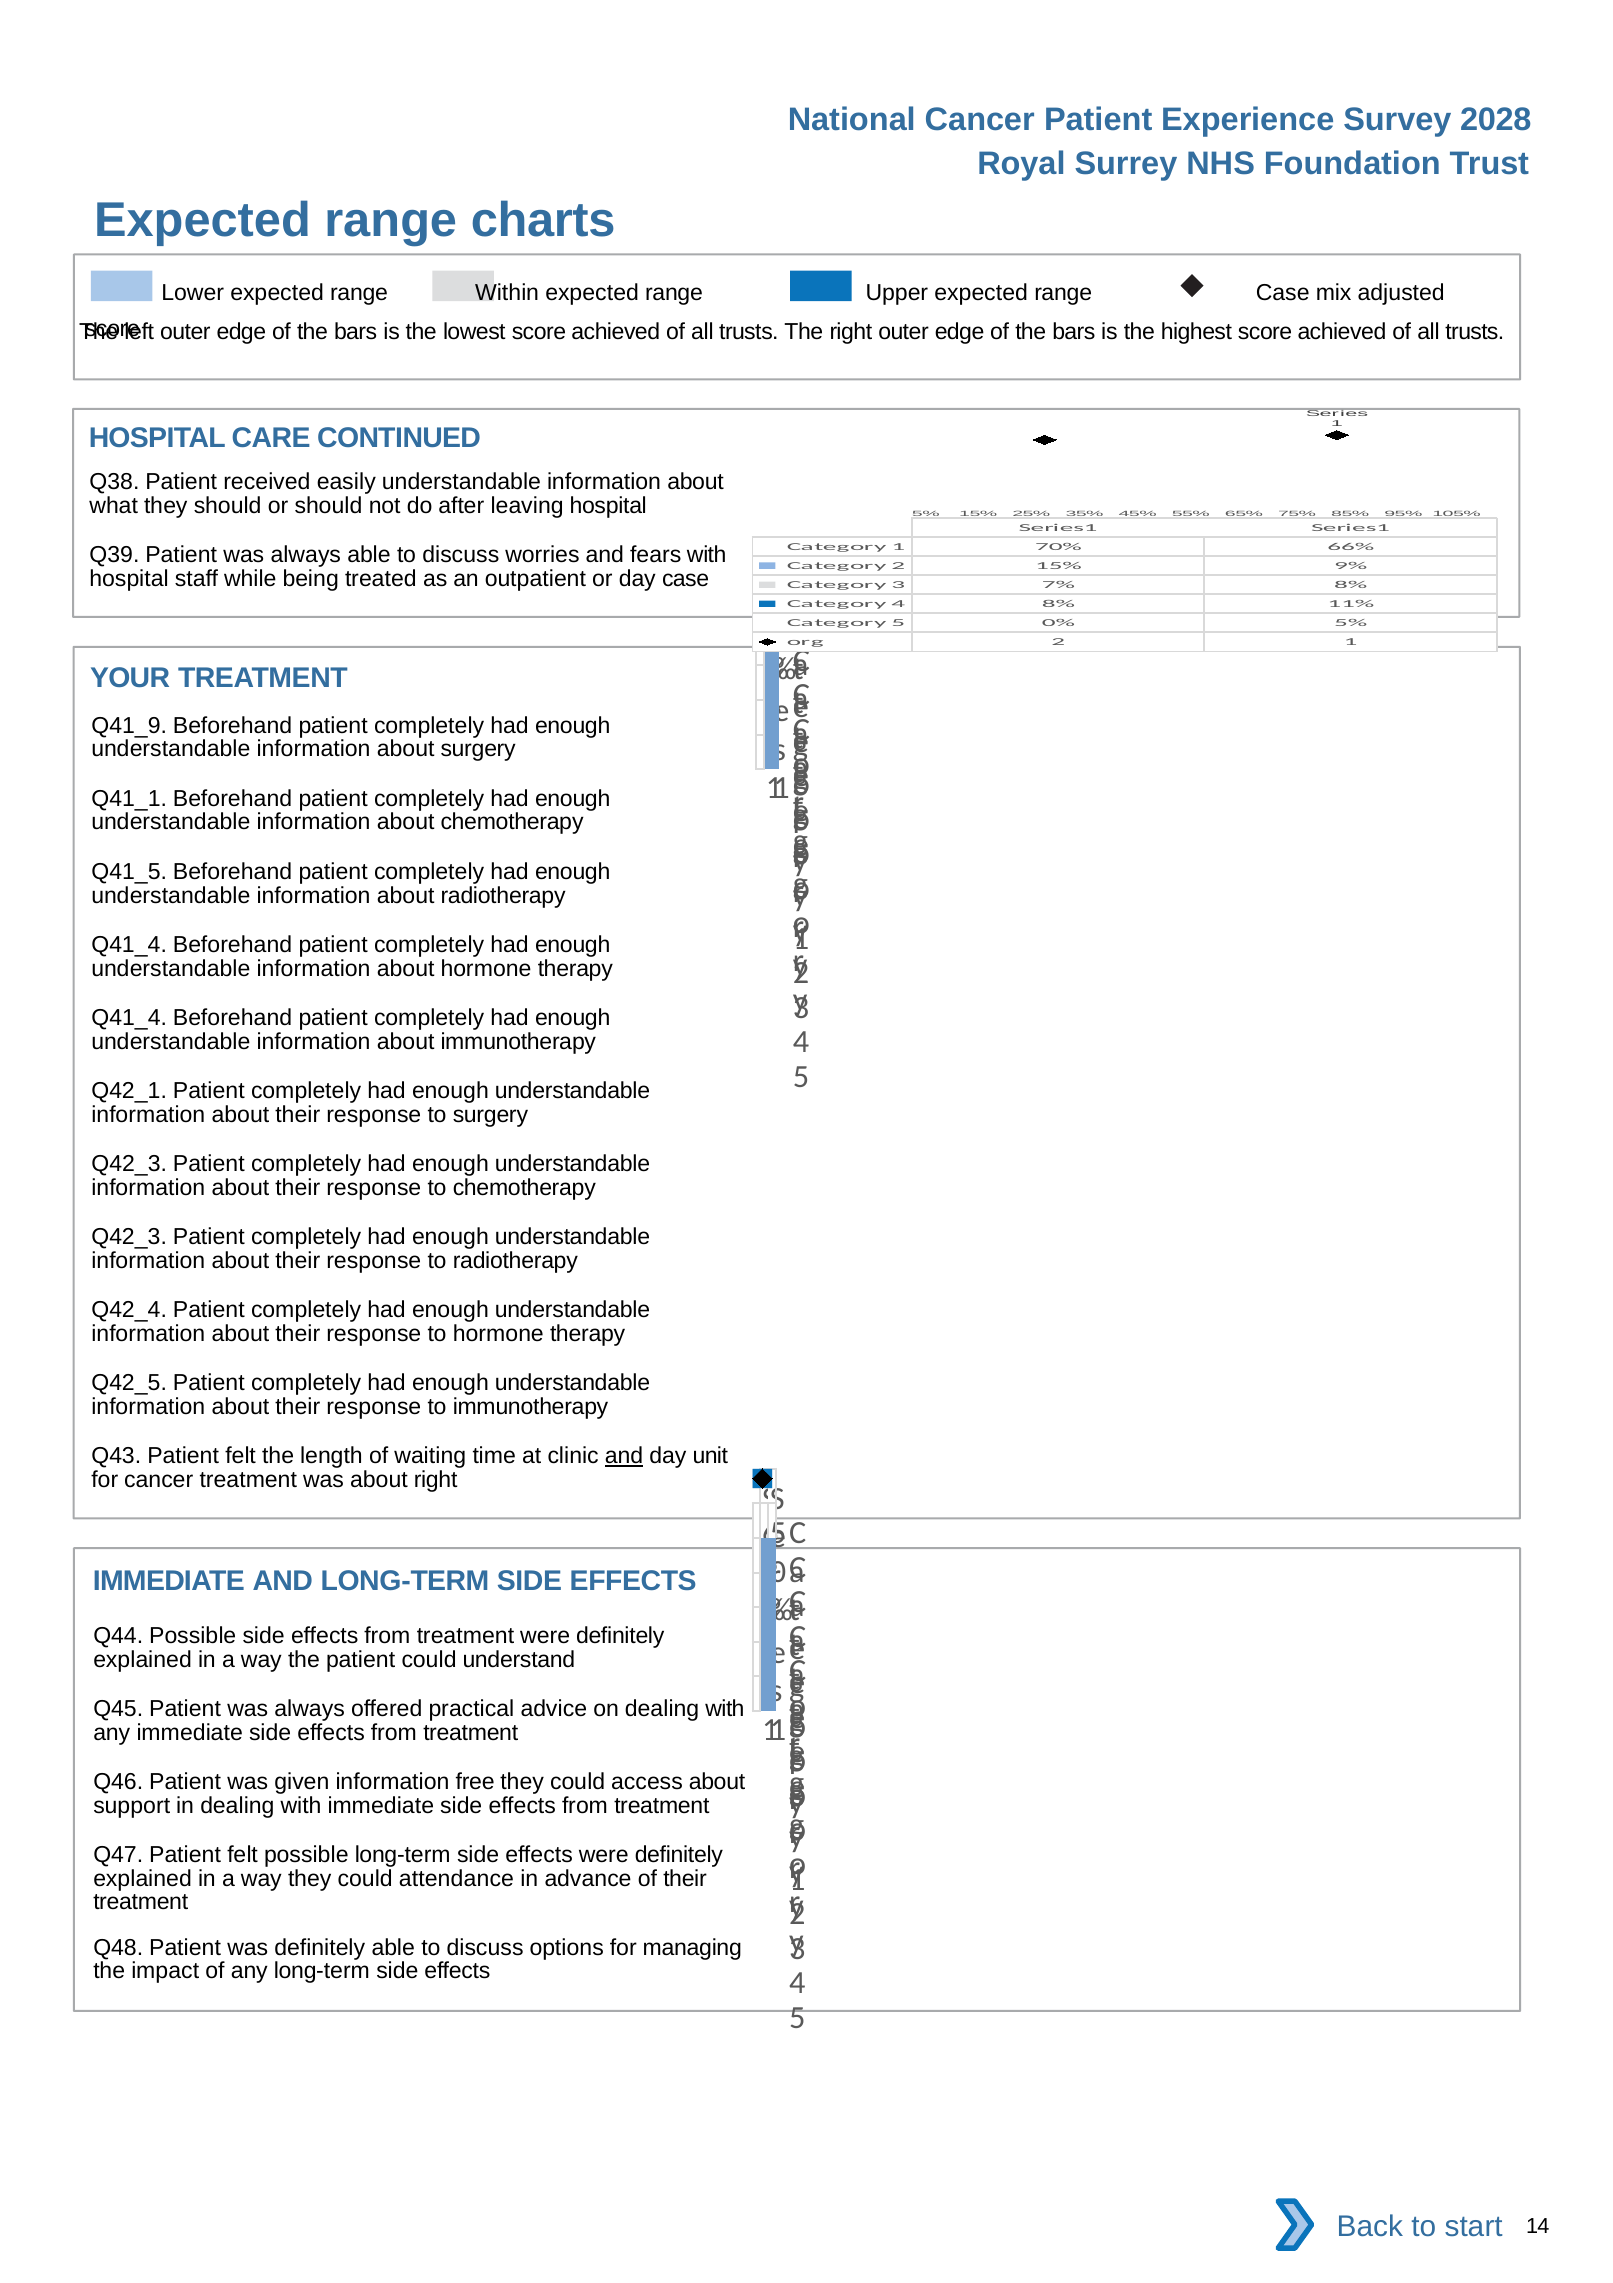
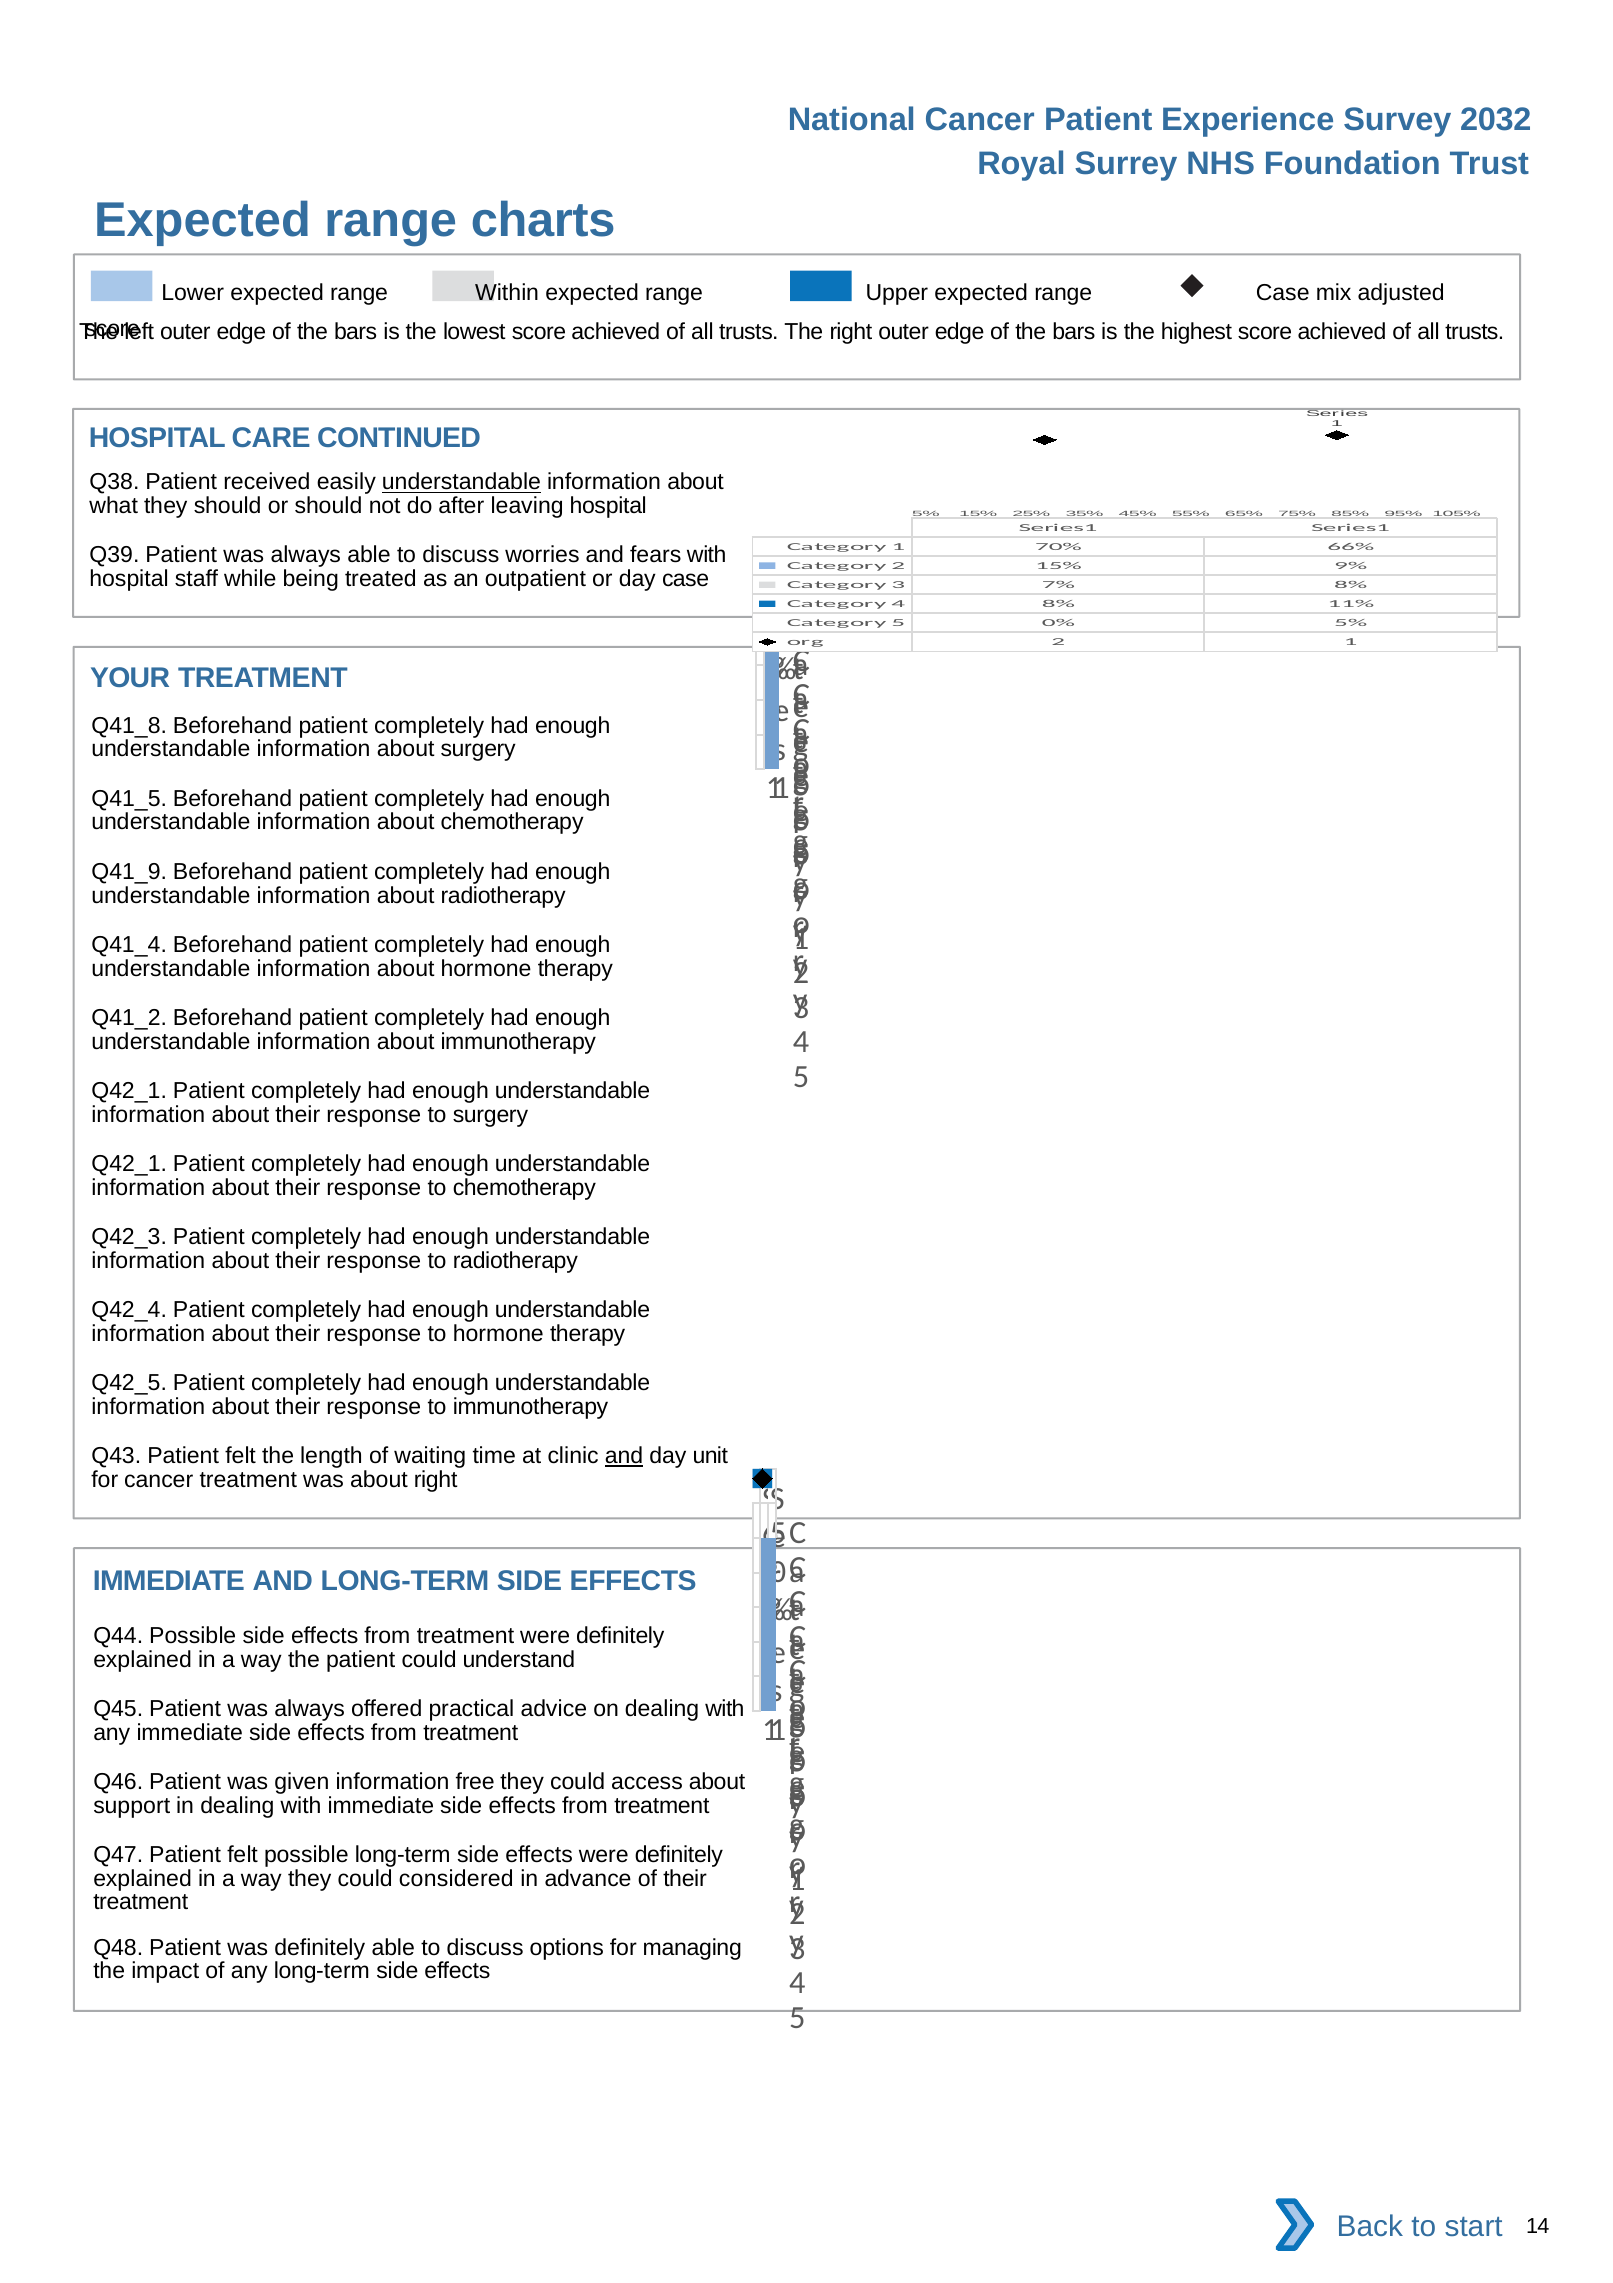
2028: 2028 -> 2032 (1496, 120)
understandable underline: none -> present (461, 482)
Q41_9: Q41_9 -> Q41_8 (129, 726)
Q41_1: Q41_1 -> Q41_5 (129, 799)
Q41_5: Q41_5 -> Q41_9 (129, 872)
Q41_4: Q41_4 -> Q41_2 (129, 1018)
Q42_3: Q42_3 -> Q42_1 (129, 1164)
attendance: attendance -> considered (456, 1878)
